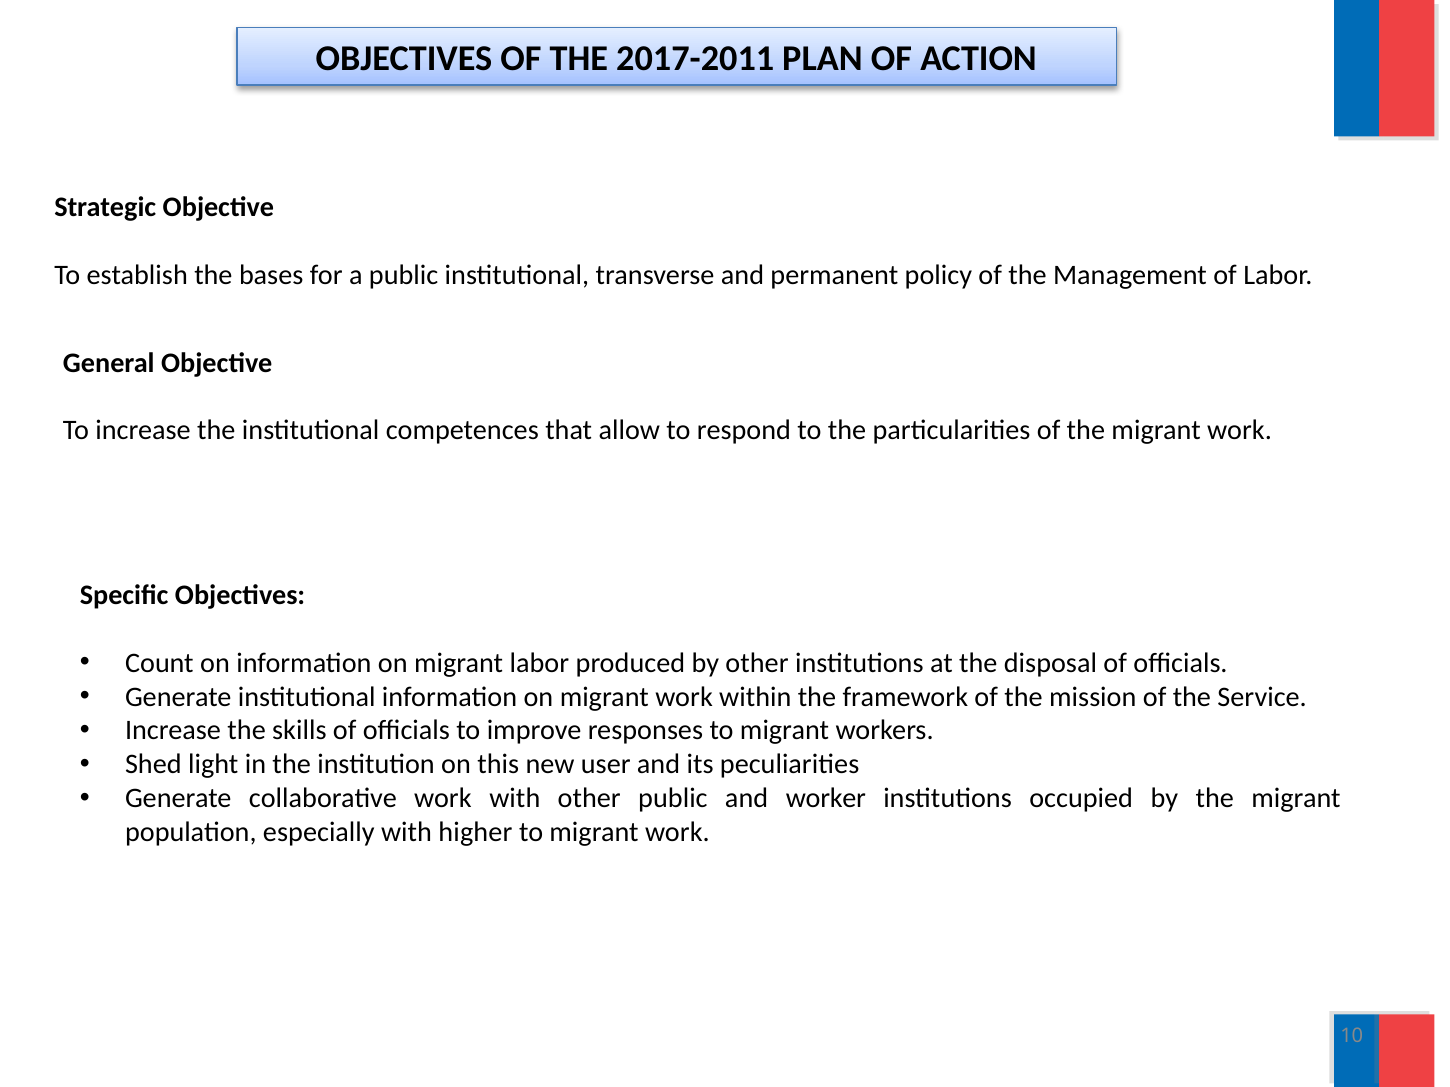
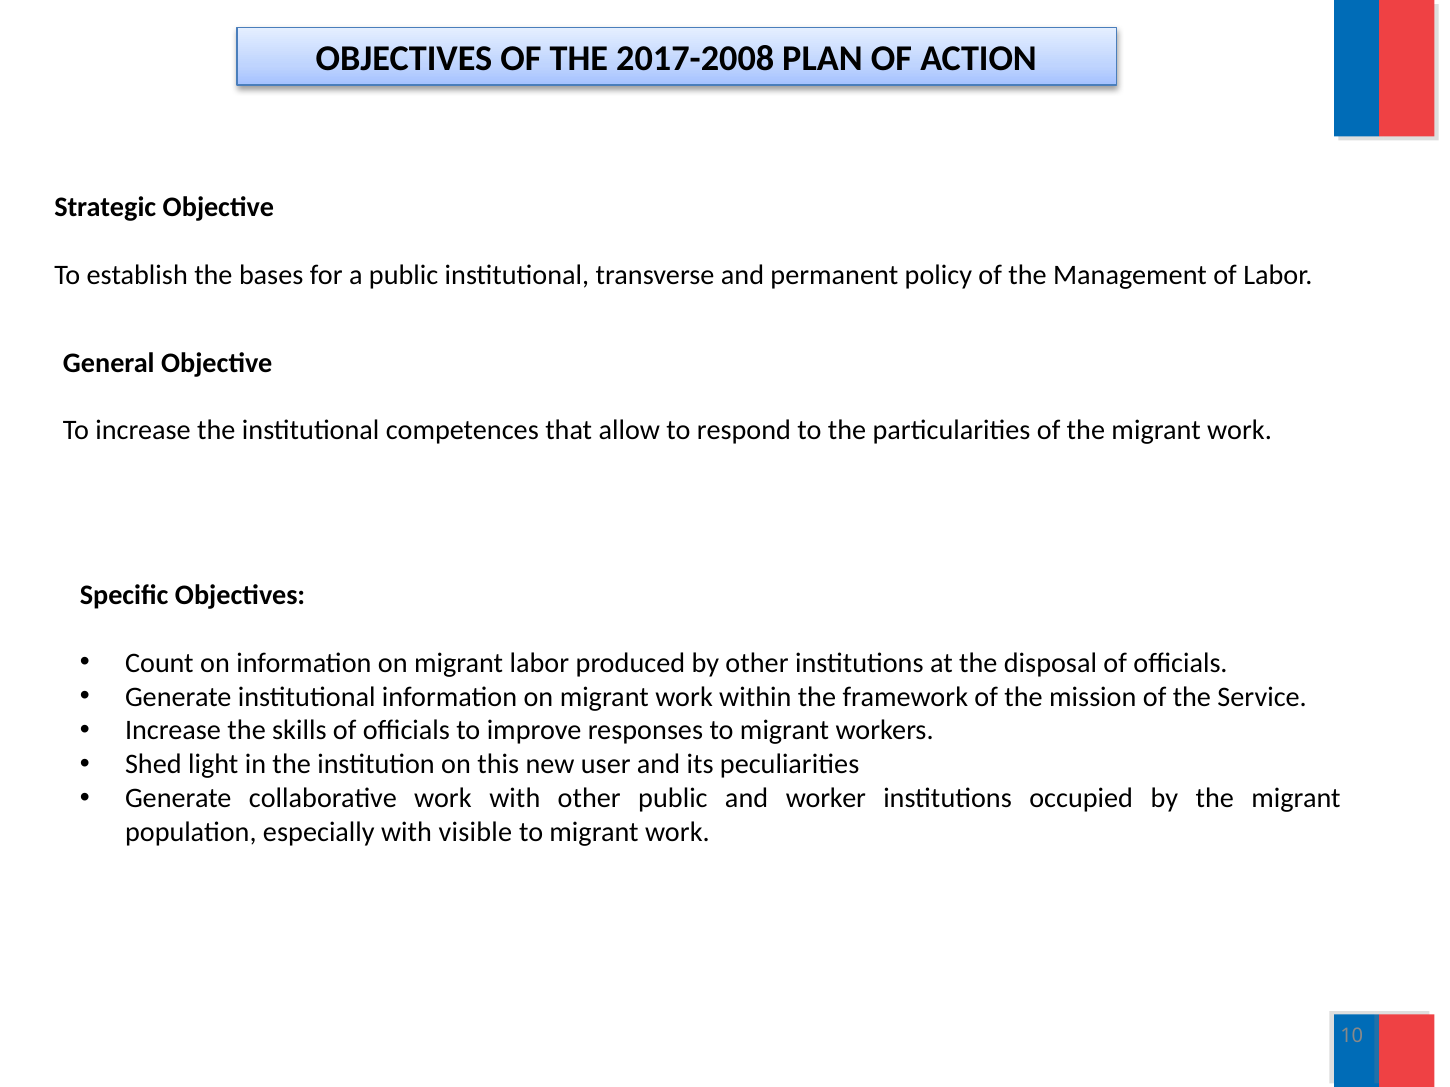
2017-2011: 2017-2011 -> 2017-2008 (695, 59)
higher: higher -> visible (475, 832)
